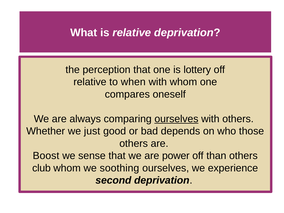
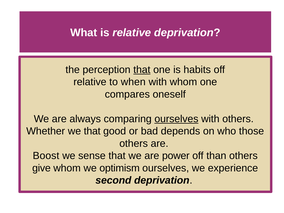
that underline: none -> present (142, 70)
lottery: lottery -> habits (197, 70)
we just: just -> that (92, 131)
club: club -> give (41, 168)
soothing: soothing -> optimism (120, 168)
